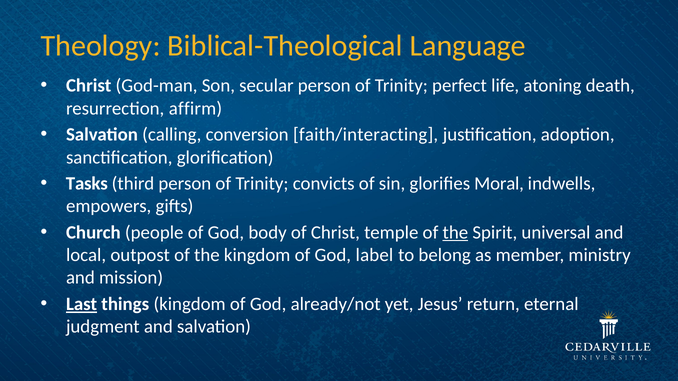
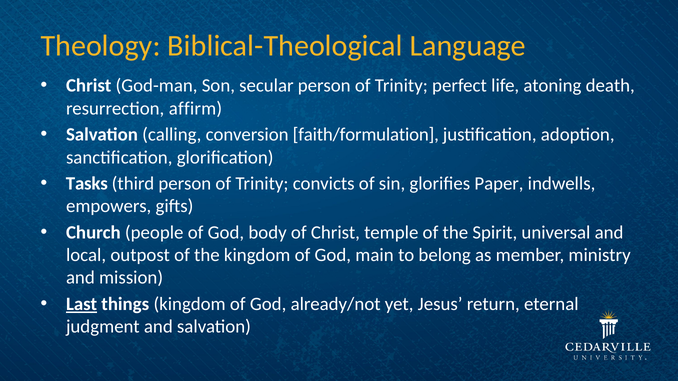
faith/interacting: faith/interacting -> faith/formulation (366, 135)
Moral: Moral -> Paper (499, 184)
the underline: present -> none (455, 233)
label: label -> main (375, 255)
